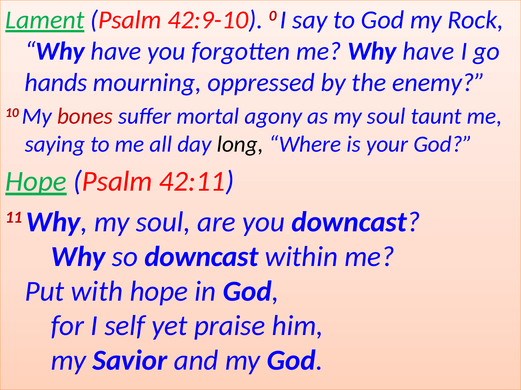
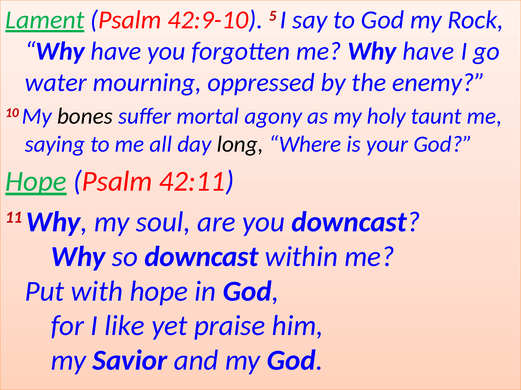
0: 0 -> 5 (273, 16)
hands: hands -> water (56, 83)
bones colour: red -> black (85, 117)
as my soul: soul -> holy (386, 117)
self: self -> like (125, 326)
